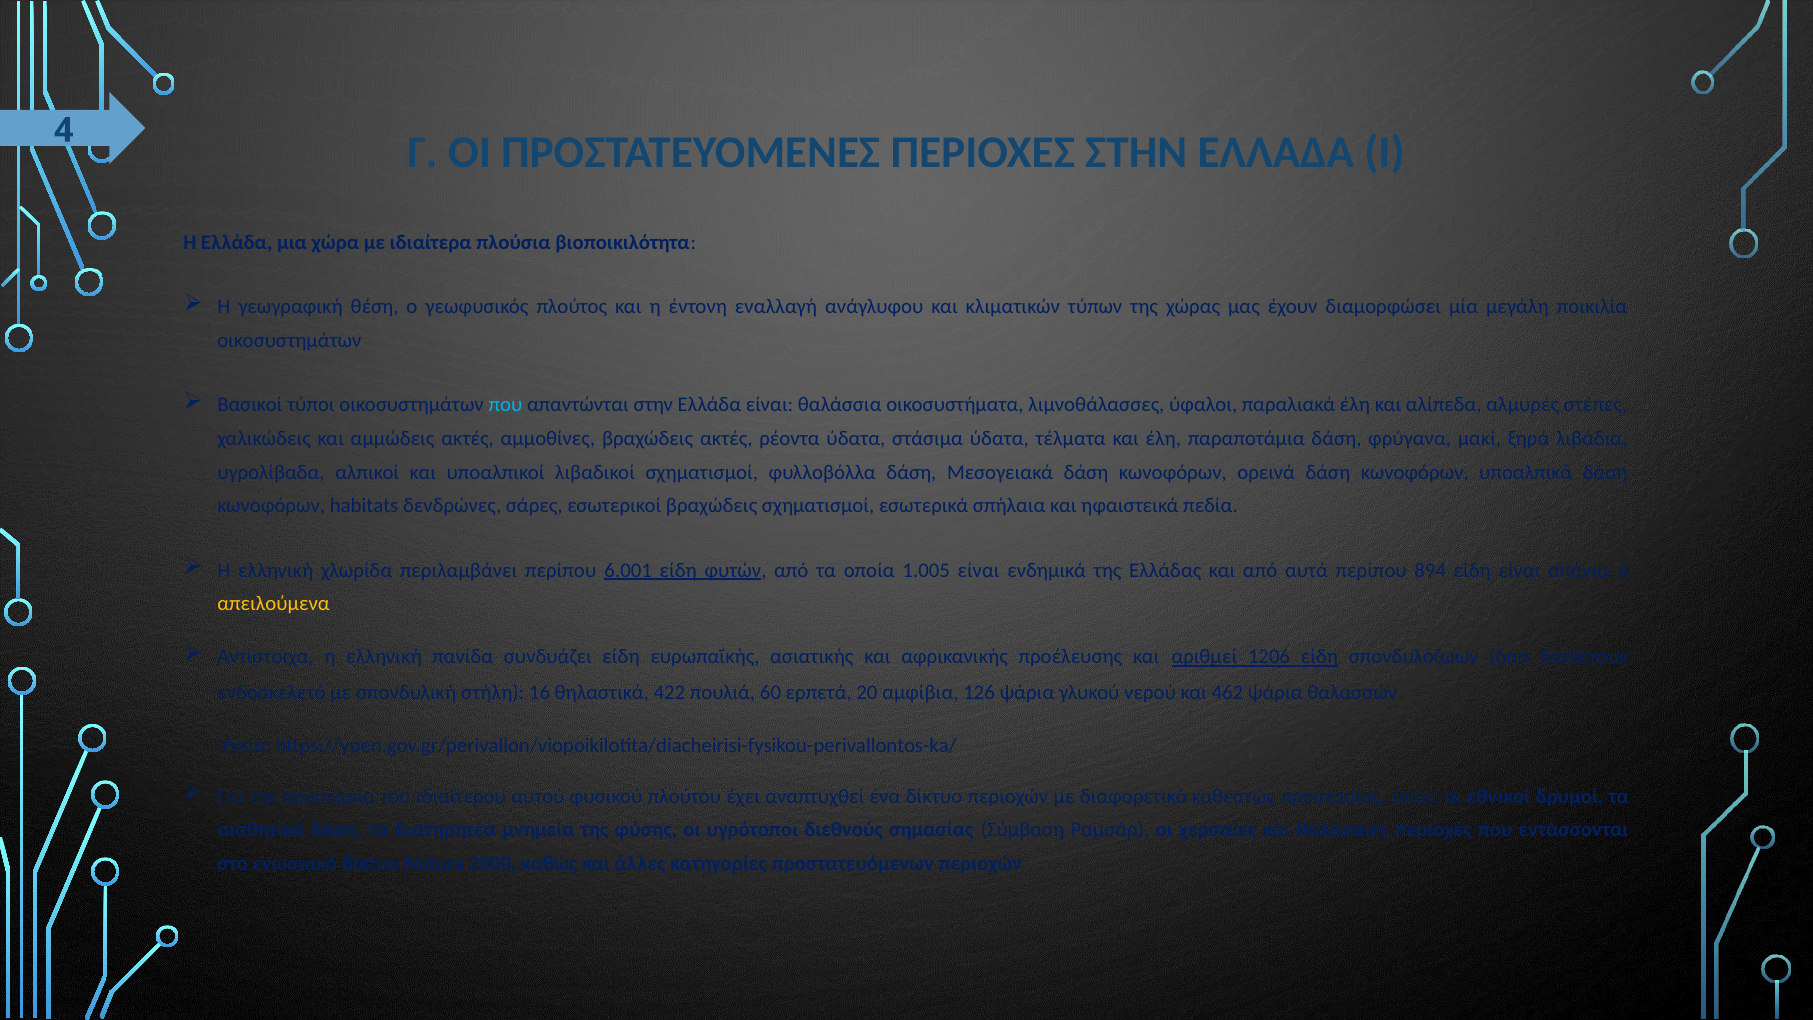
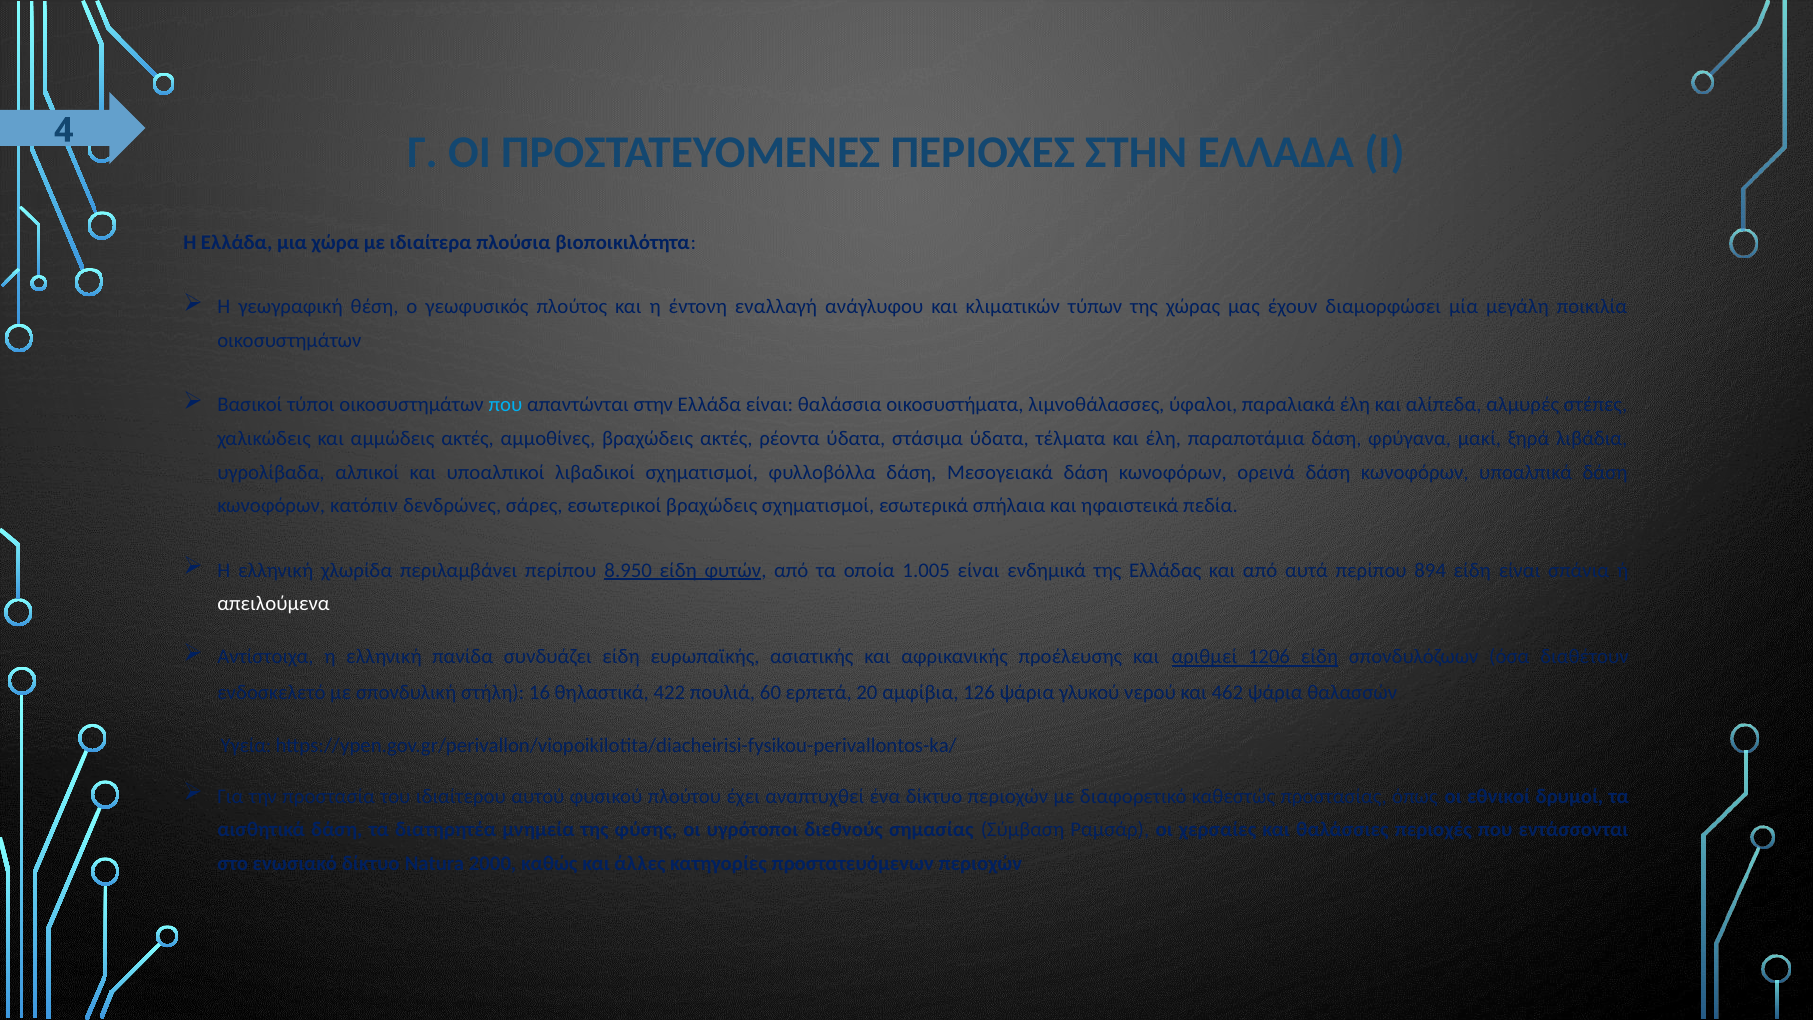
habitats: habitats -> κατόπιν (364, 506)
6.001: 6.001 -> 8.950 (628, 570)
απειλούμενα colour: yellow -> white (273, 604)
